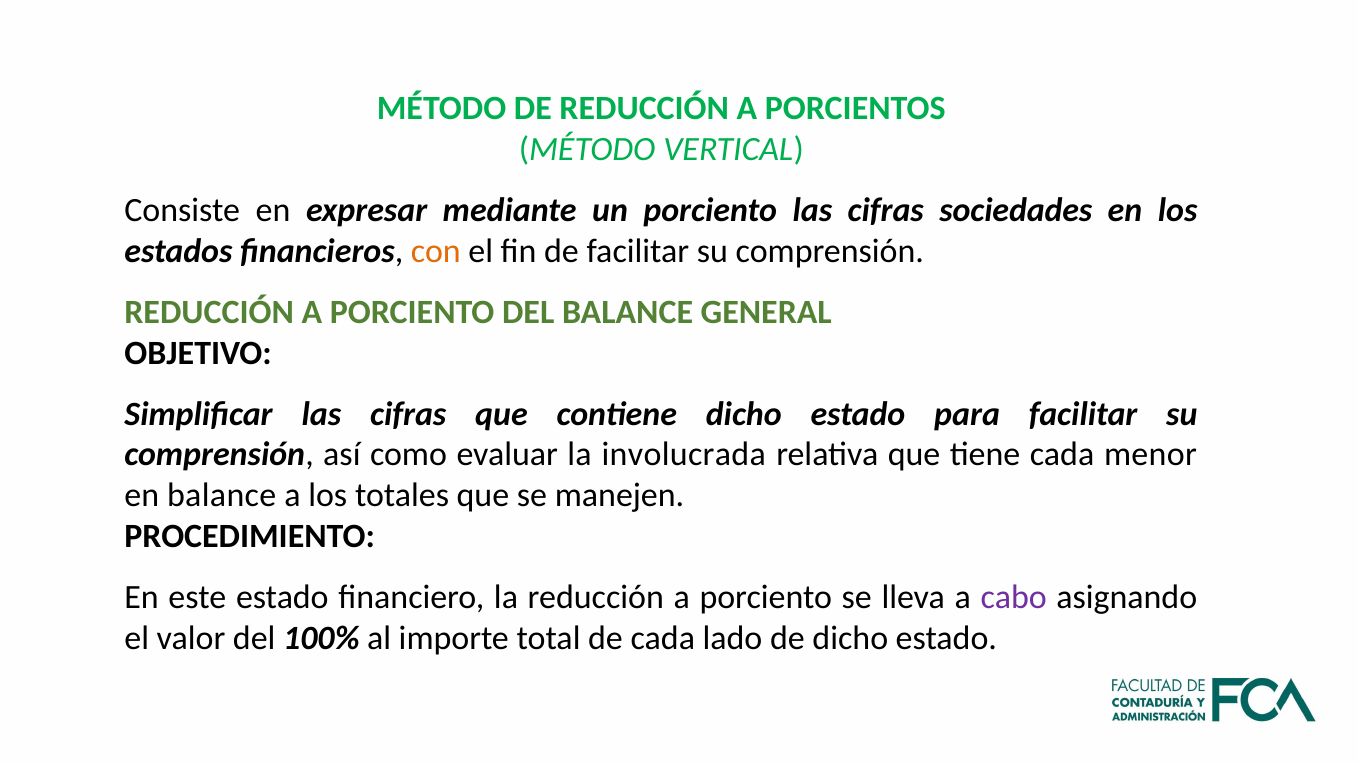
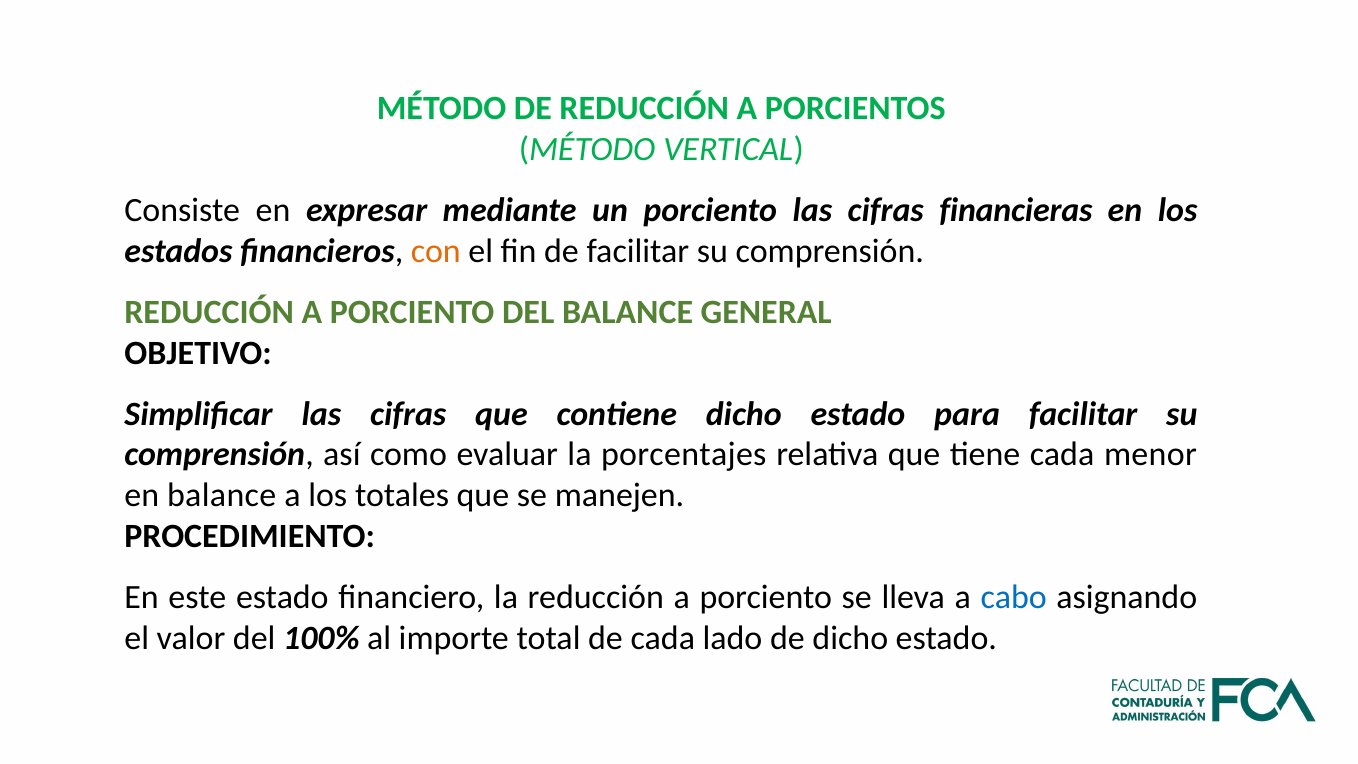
sociedades: sociedades -> financieras (1016, 210)
involucrada: involucrada -> porcentajes (684, 455)
cabo colour: purple -> blue (1014, 597)
